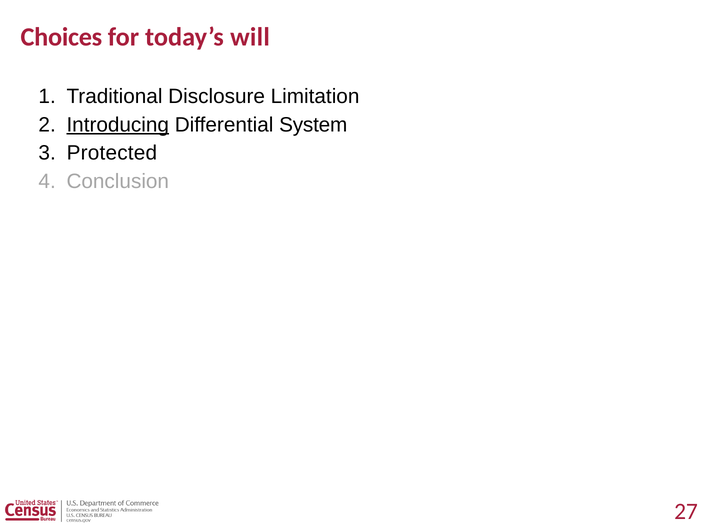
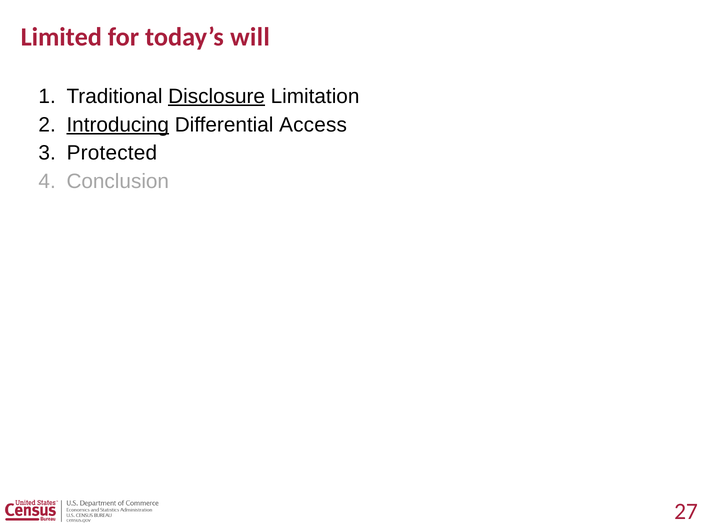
Choices: Choices -> Limited (61, 37)
Disclosure underline: none -> present (217, 96)
System: System -> Access (313, 125)
